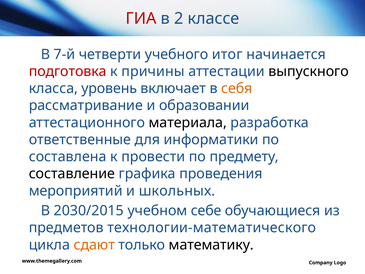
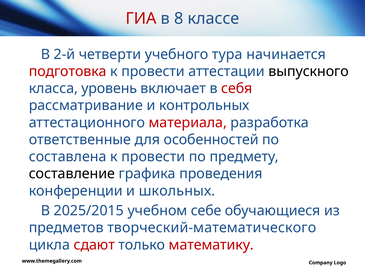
2: 2 -> 8 (179, 18)
7-й: 7-й -> 2-й (64, 54)
итог: итог -> тура (227, 54)
причины: причины -> провести (153, 71)
себя colour: orange -> red (237, 88)
образовании: образовании -> контрольных (204, 105)
материала colour: black -> red (188, 122)
информатики: информатики -> особенностей (211, 140)
мероприятий: мероприятий -> конференции (76, 191)
2030/2015: 2030/2015 -> 2025/2015 (89, 211)
технологии-математического: технологии-математического -> творческий-математического (212, 228)
сдают colour: orange -> red (94, 245)
математику colour: black -> red (211, 245)
